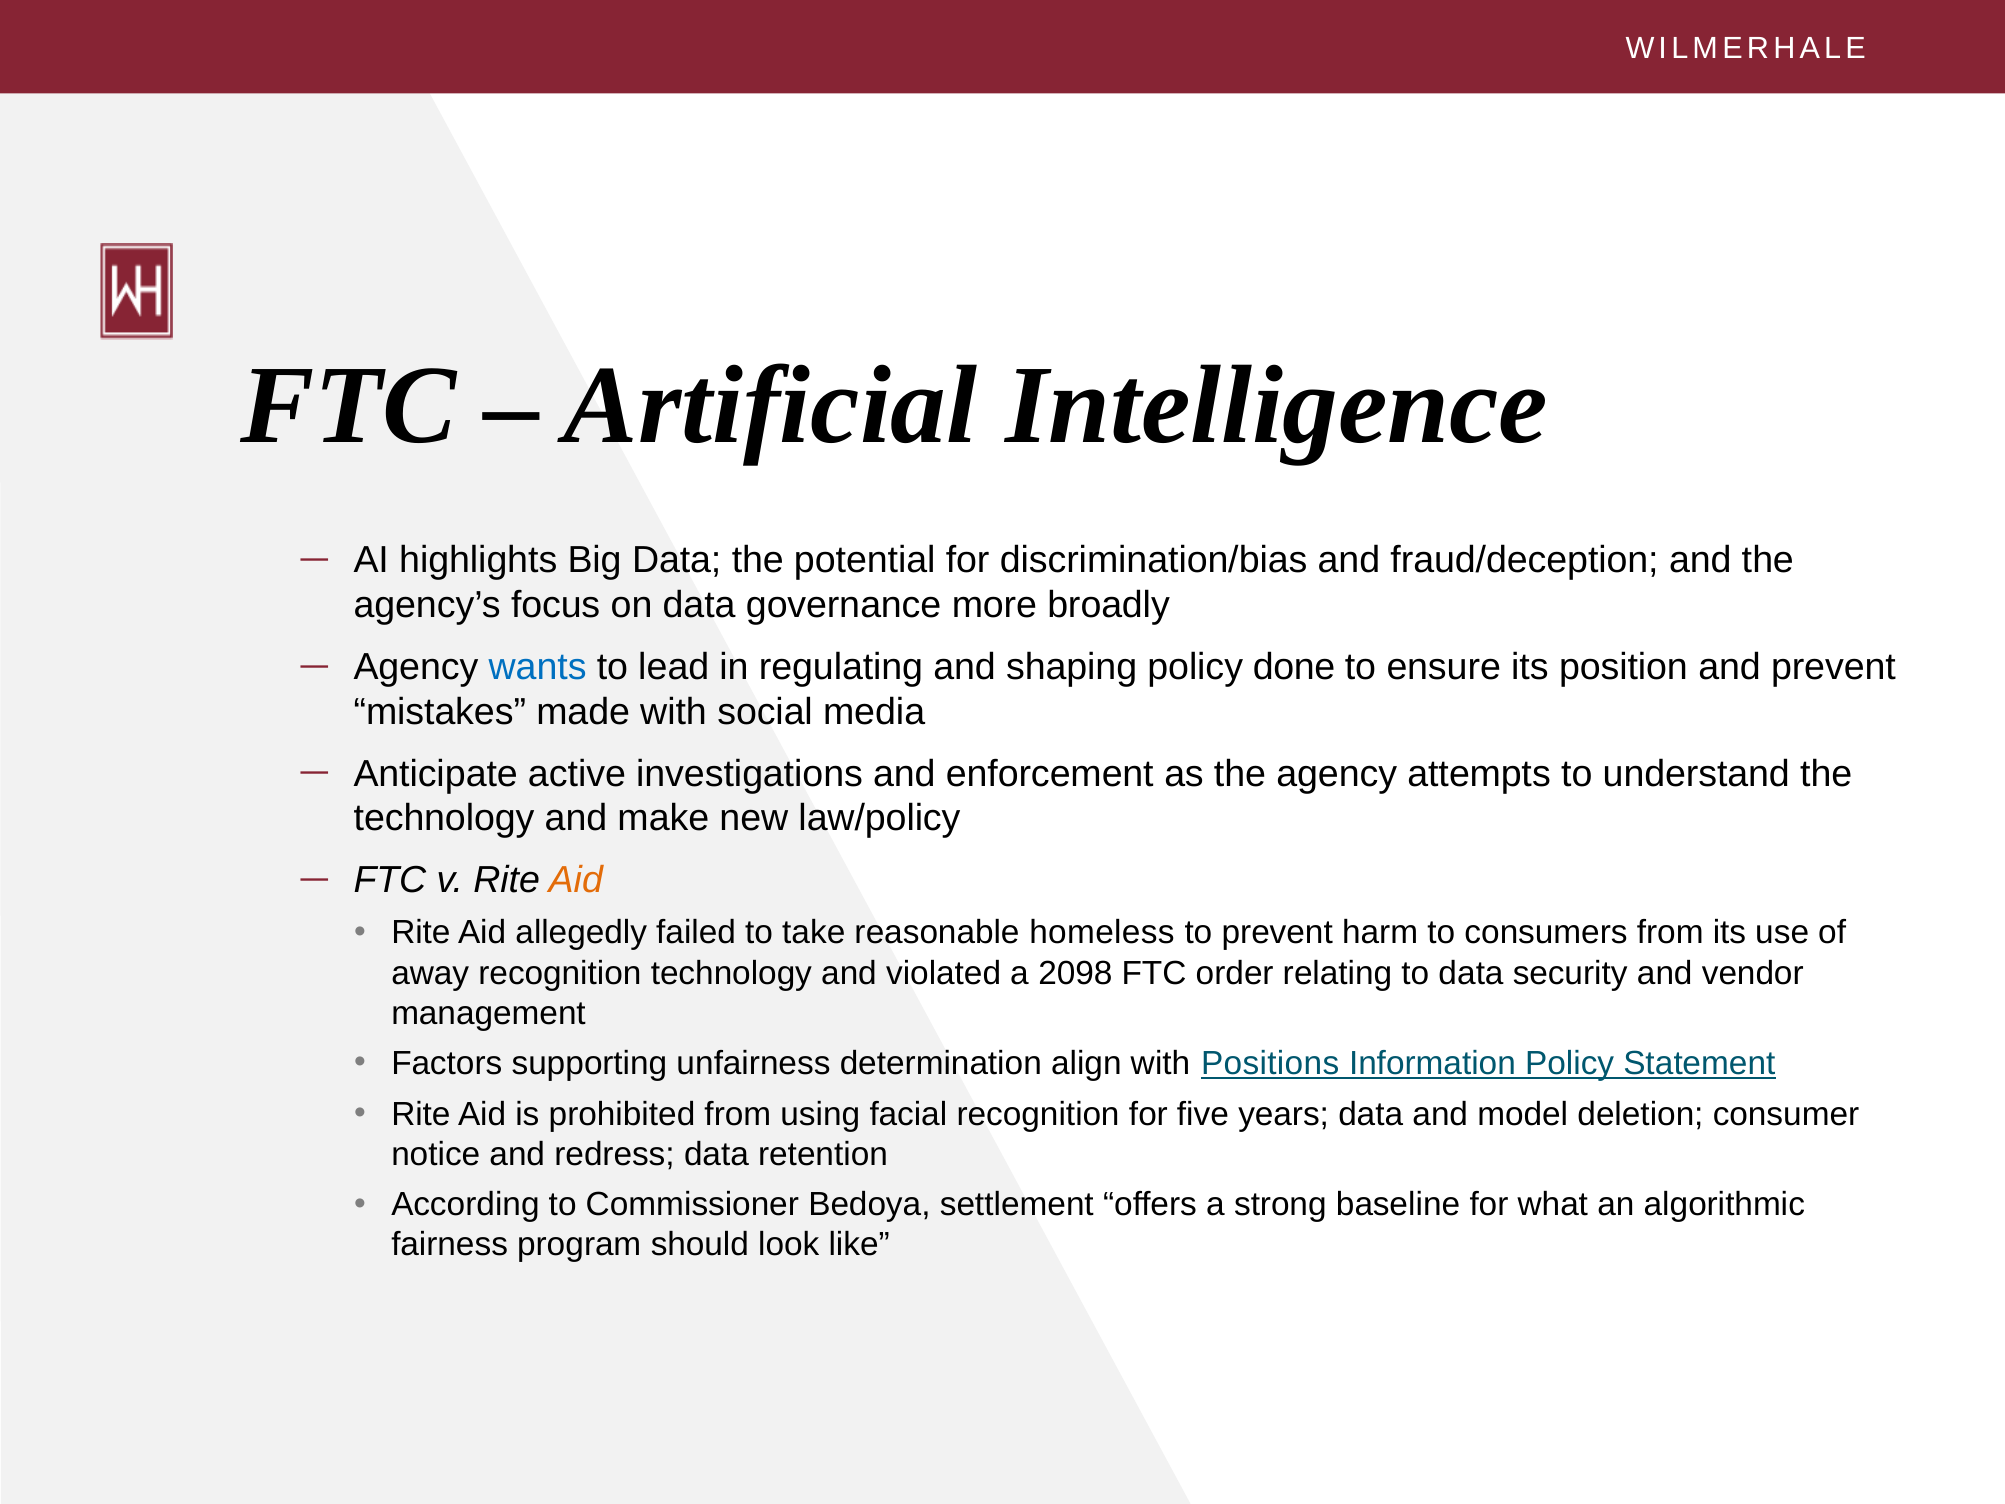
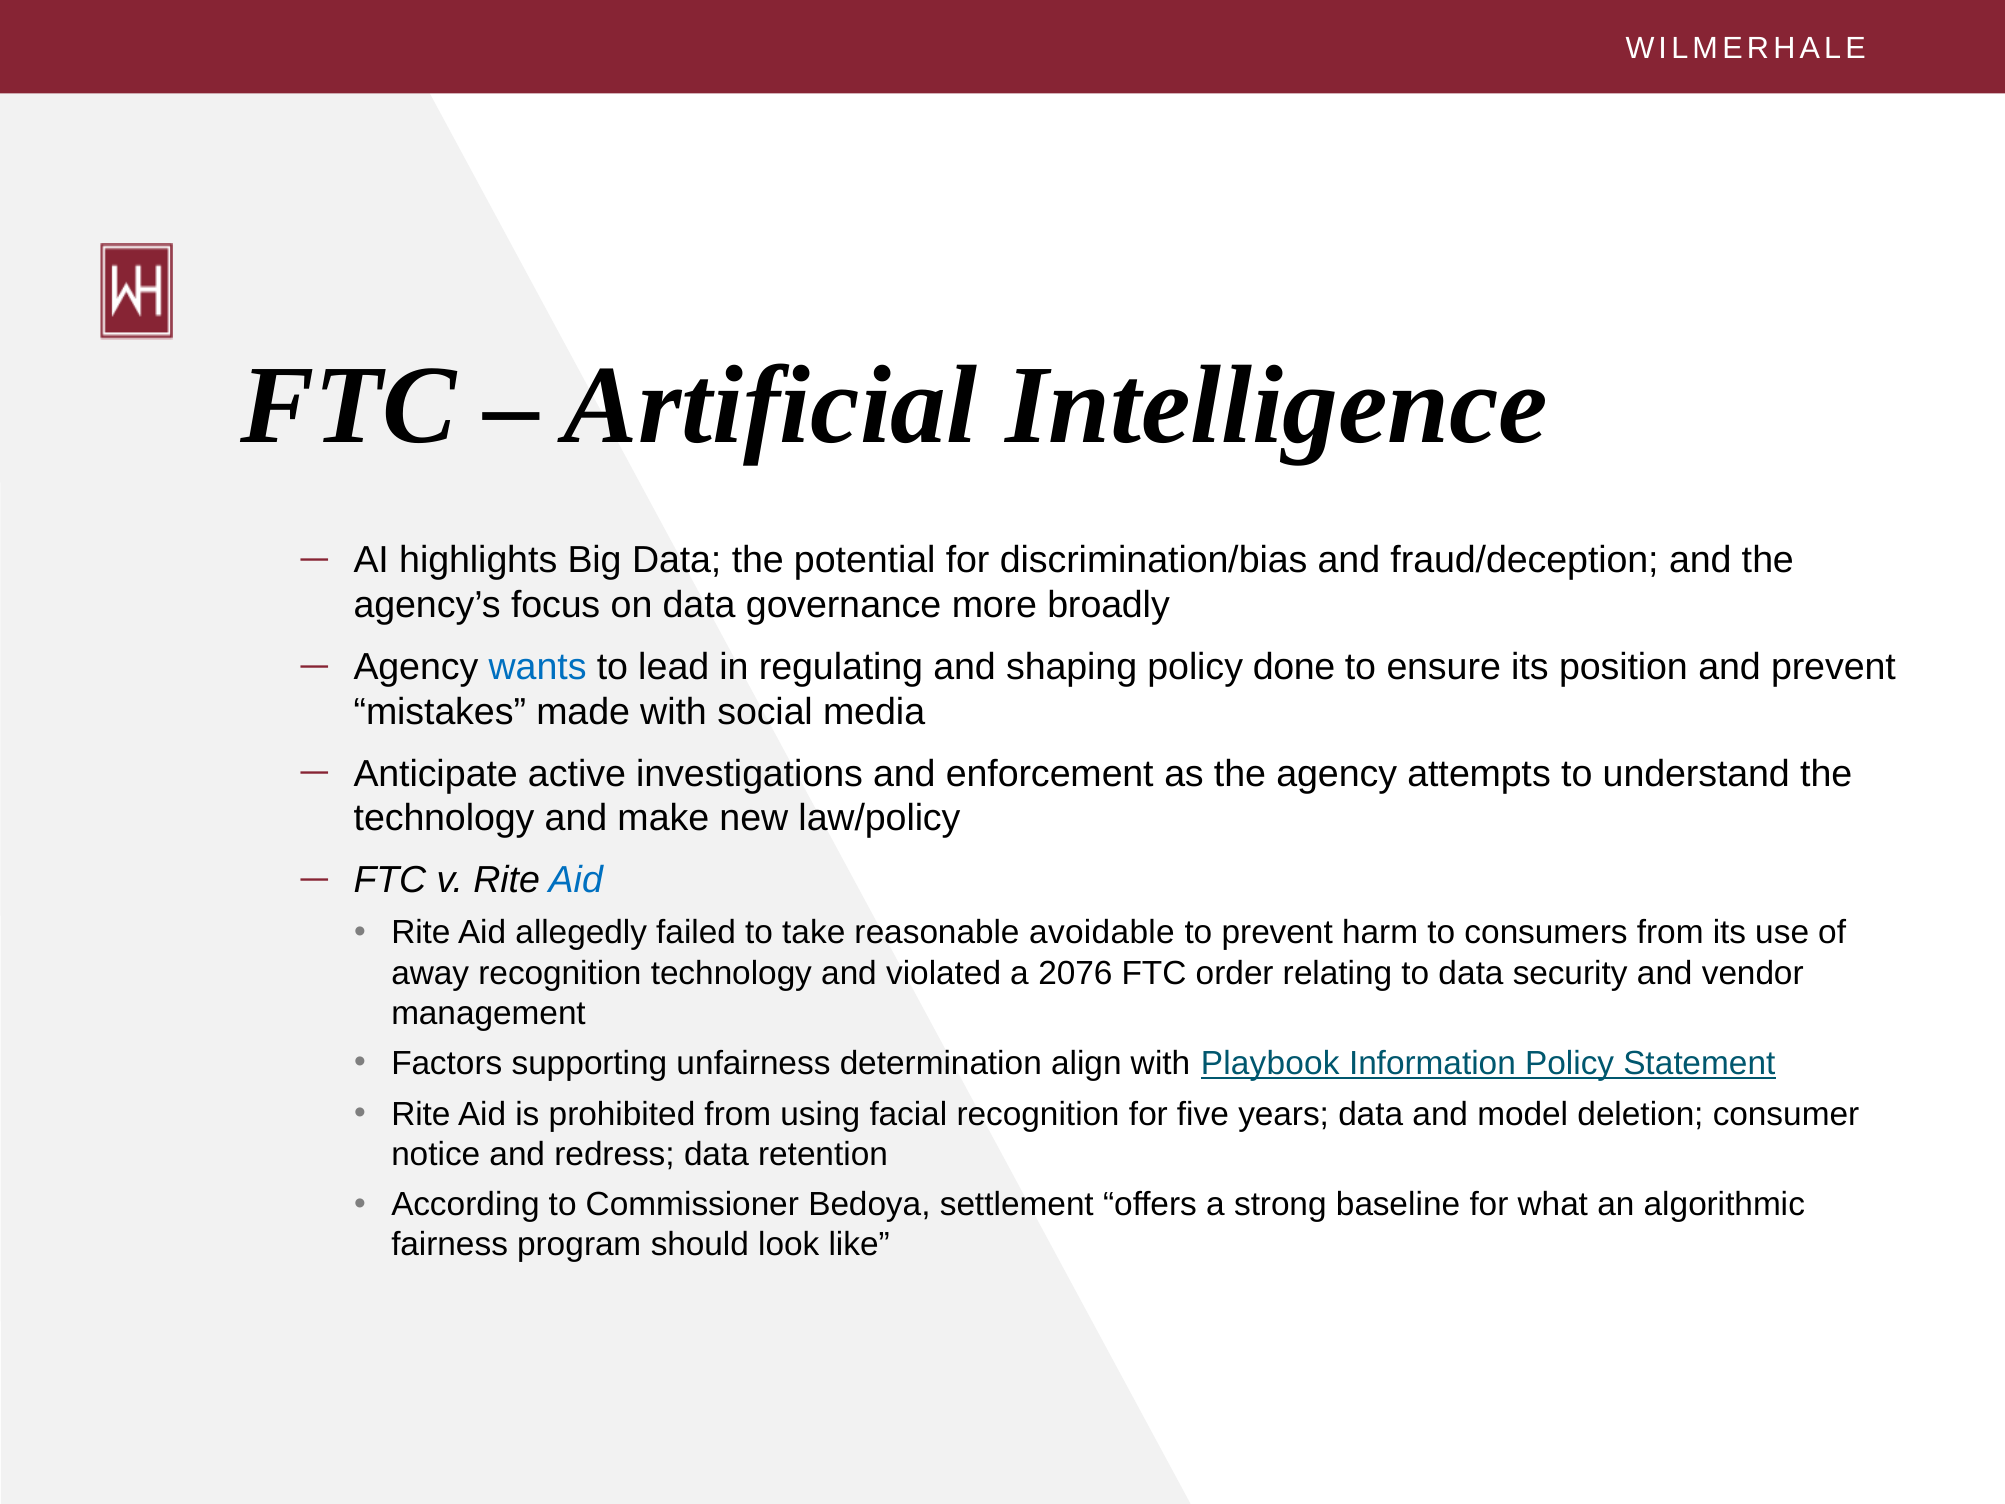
Aid colour: orange -> blue (576, 880)
homeless: homeless -> avoidable (1102, 933)
2098: 2098 -> 2076 (1075, 973)
Positions: Positions -> Playbook (1270, 1063)
